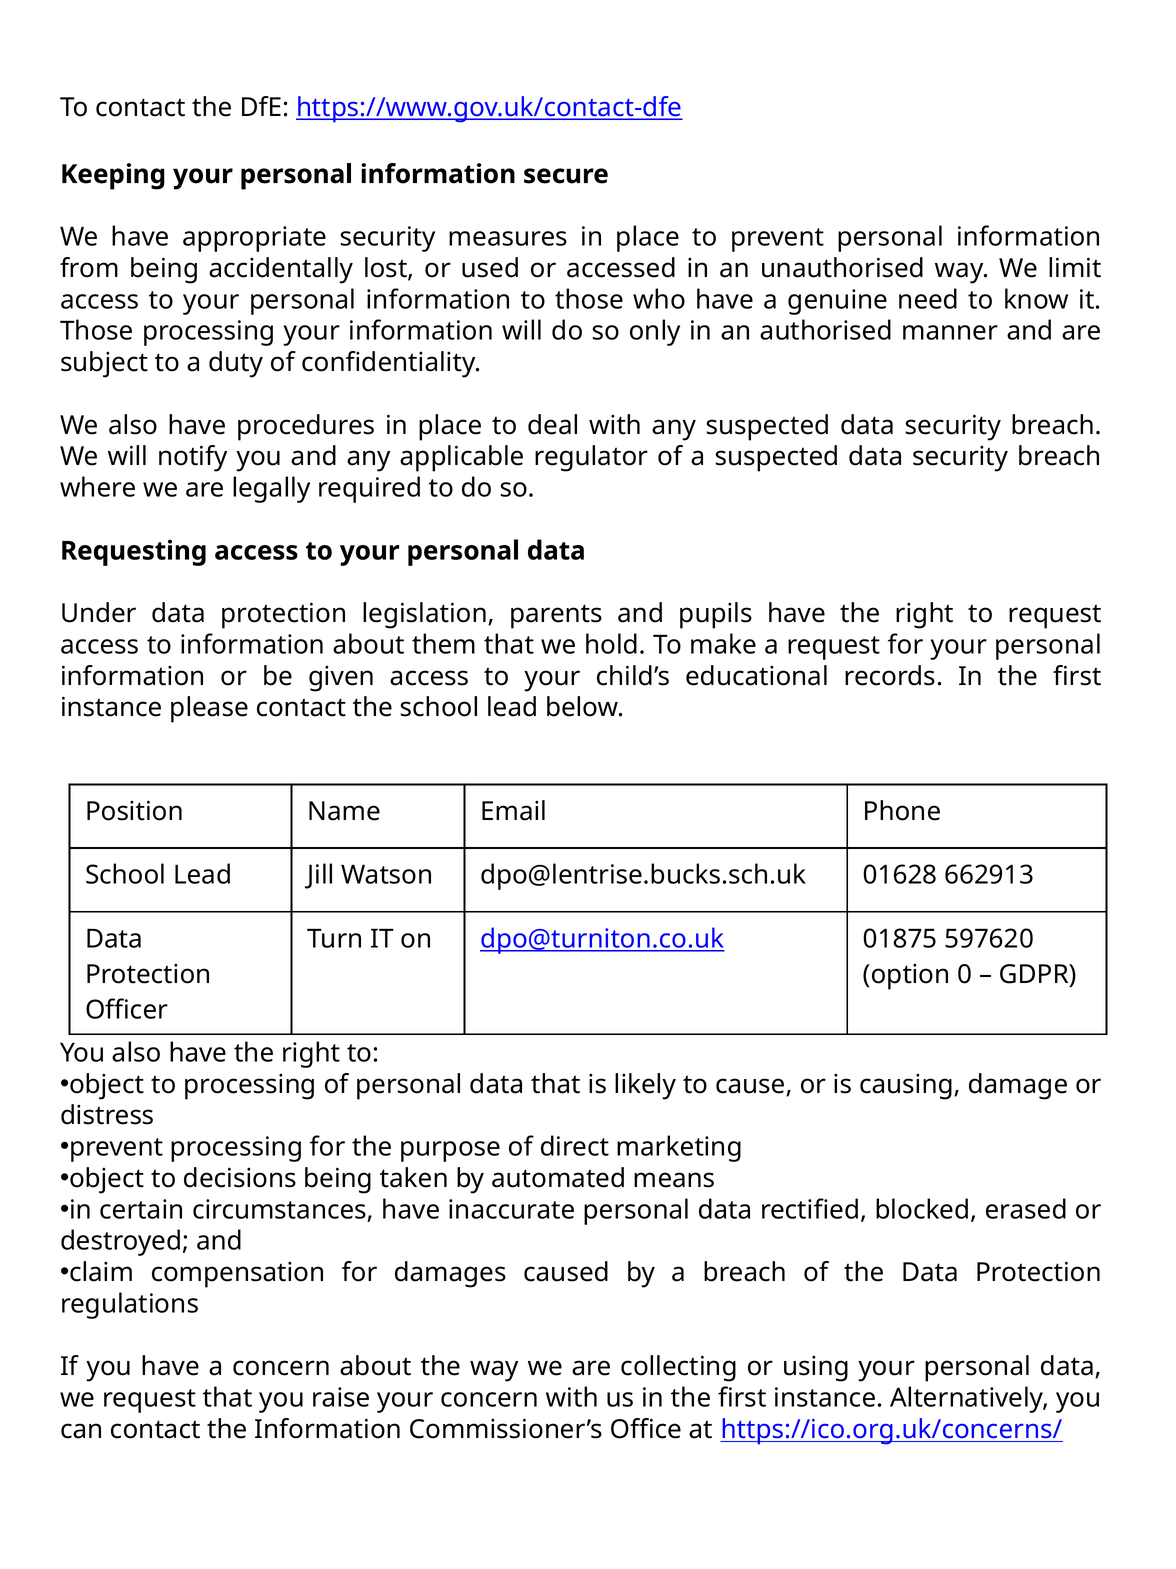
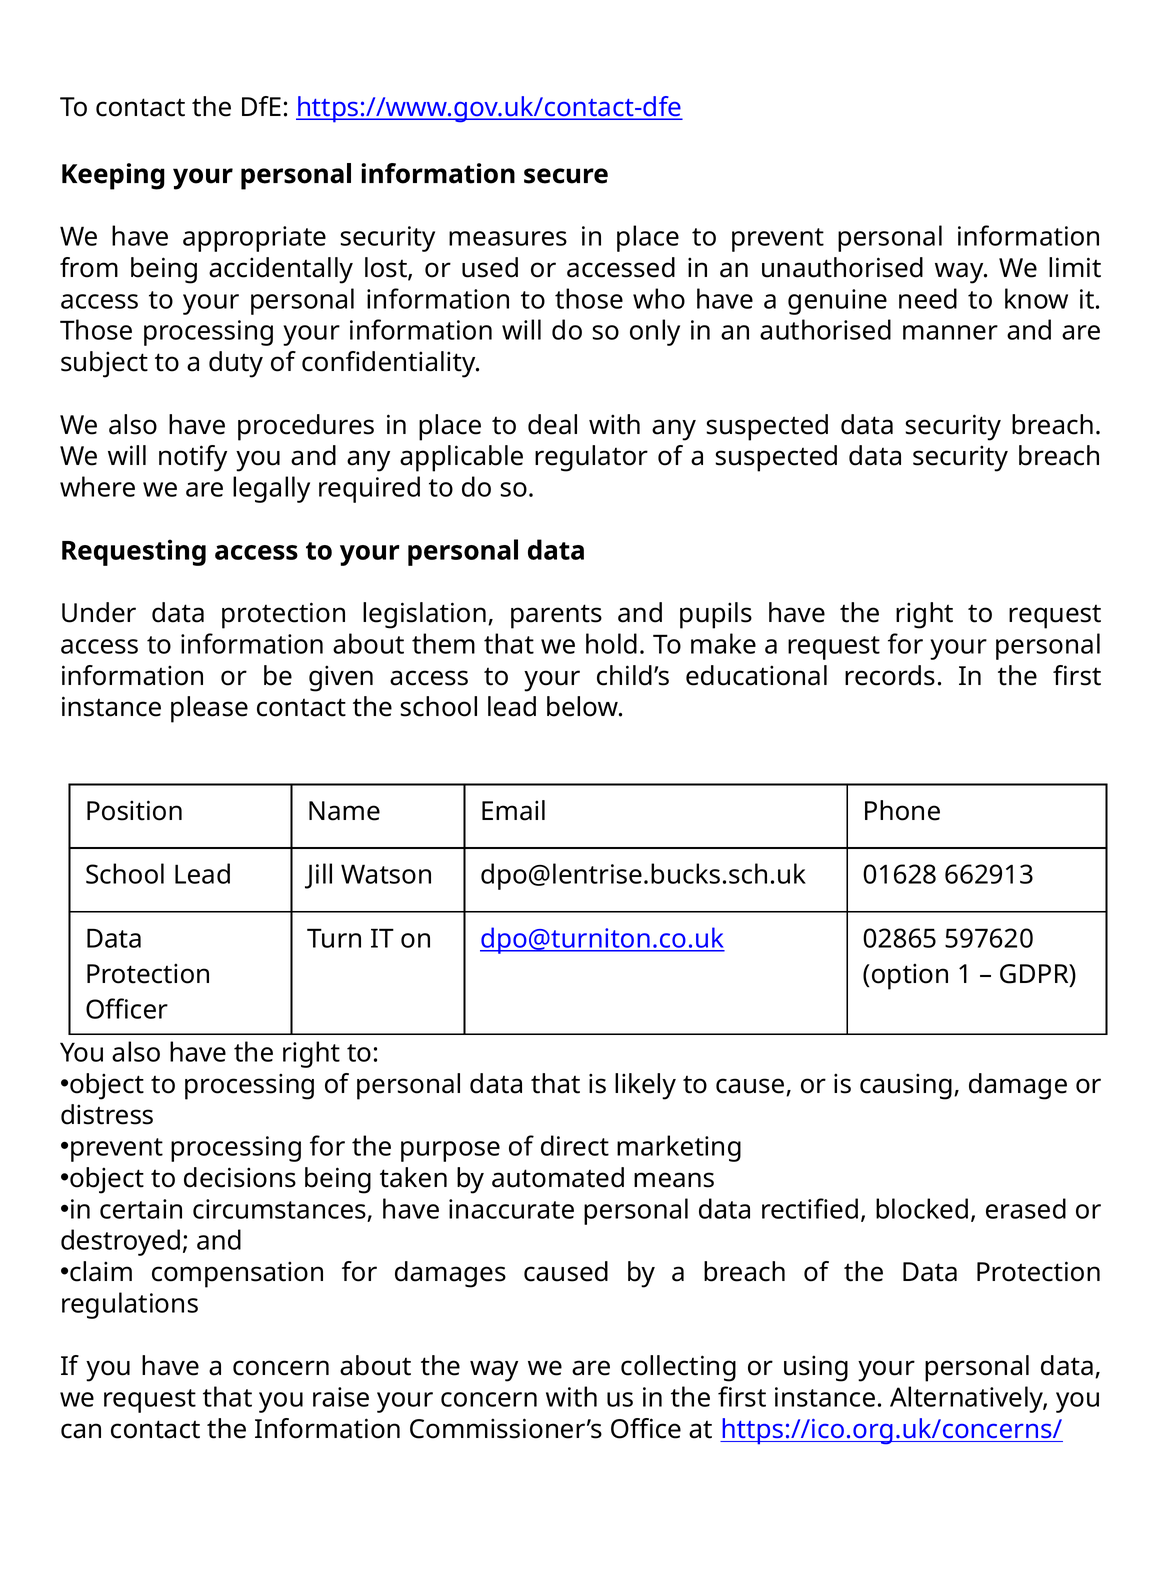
01875: 01875 -> 02865 (900, 938)
0: 0 -> 1 (965, 974)
